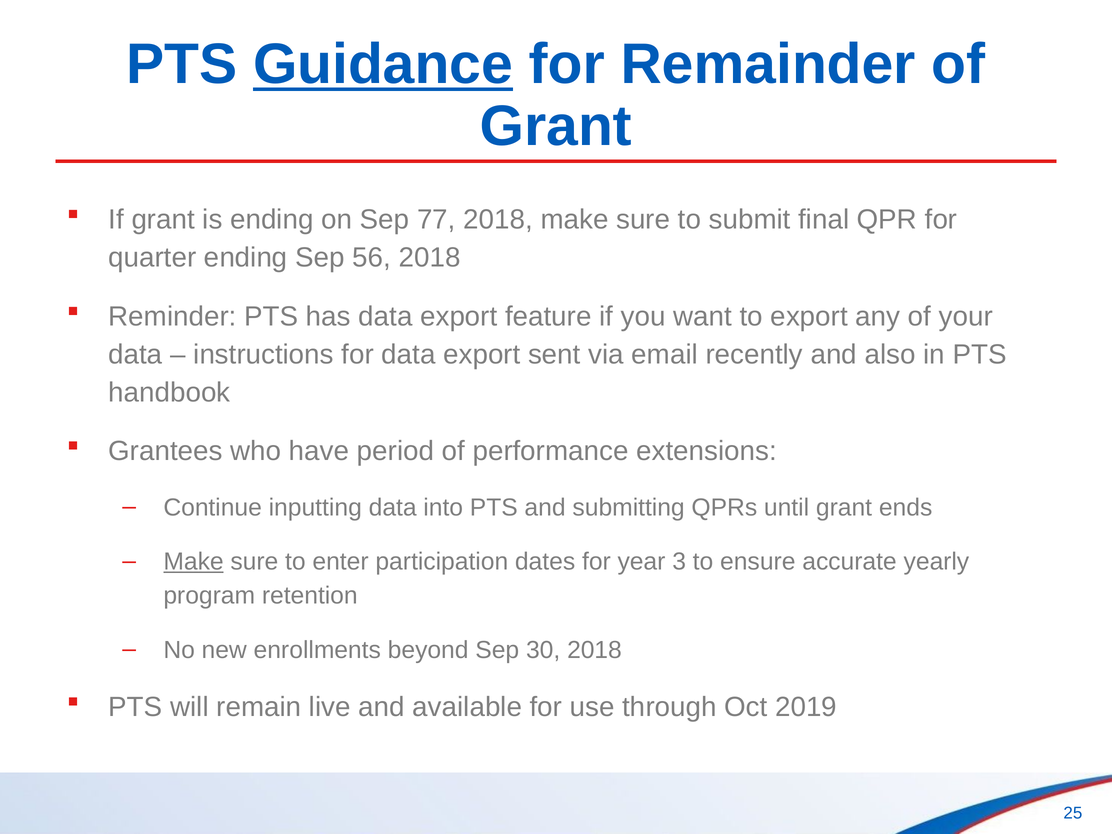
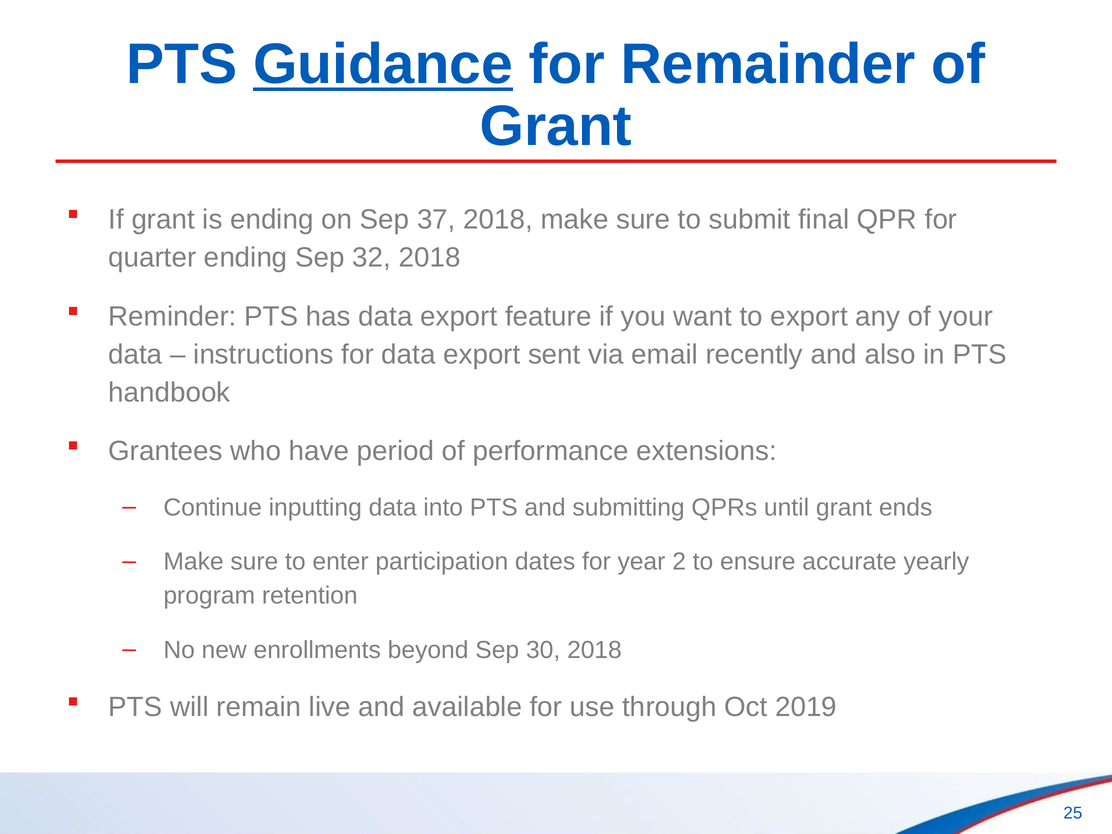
77: 77 -> 37 (436, 220)
56: 56 -> 32 (372, 258)
Make underline: present -> none (194, 562)
3: 3 -> 2 (679, 562)
